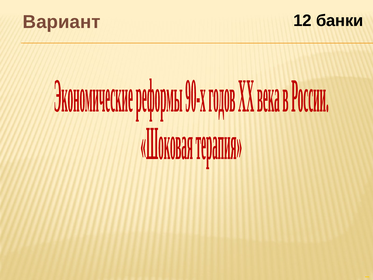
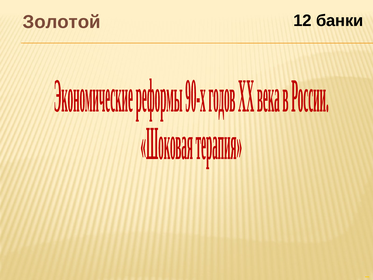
Вариант: Вариант -> Золотой (62, 22)
